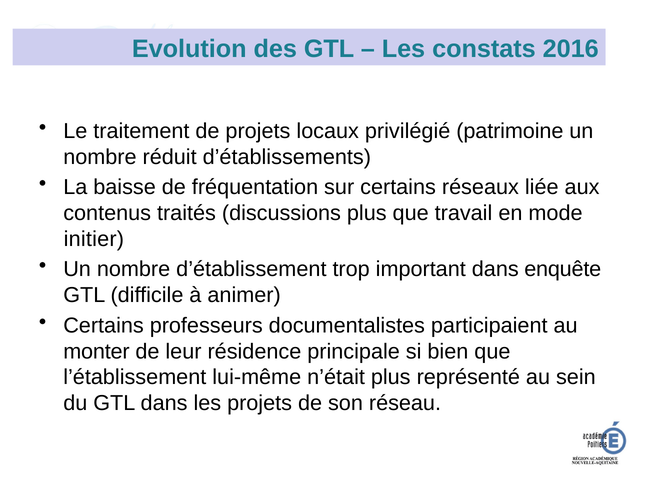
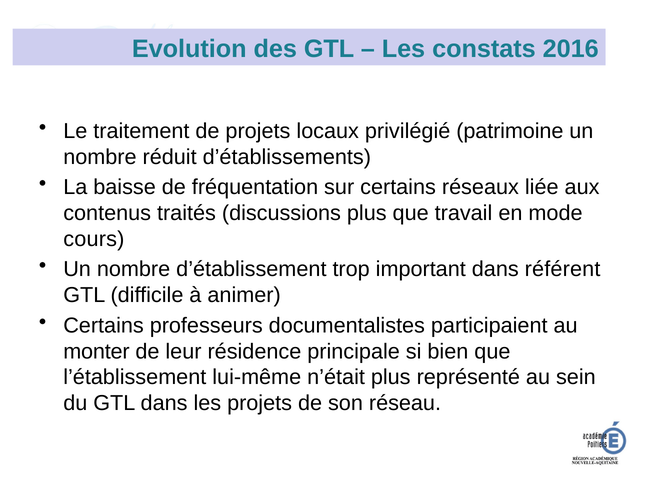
initier: initier -> cours (94, 239)
enquête: enquête -> référent (563, 270)
